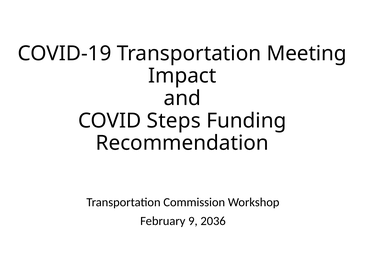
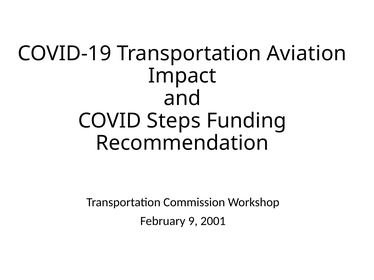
Meeting: Meeting -> Aviation (307, 54)
2036: 2036 -> 2001 (213, 221)
